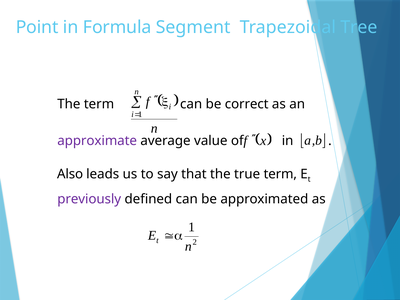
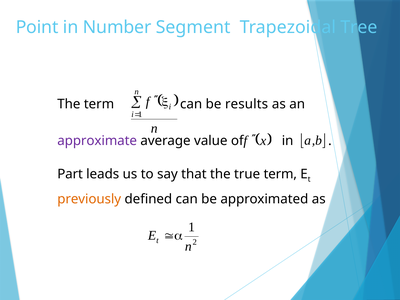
Formula: Formula -> Number (117, 27)
correct: correct -> results (247, 104)
Also: Also -> Part (70, 174)
previously colour: purple -> orange (89, 199)
